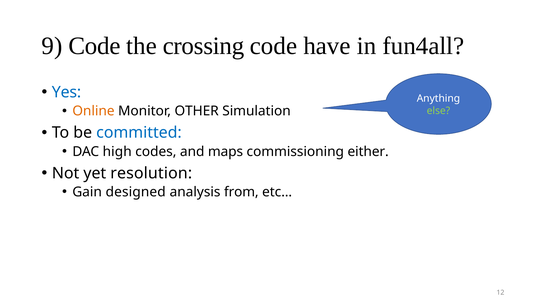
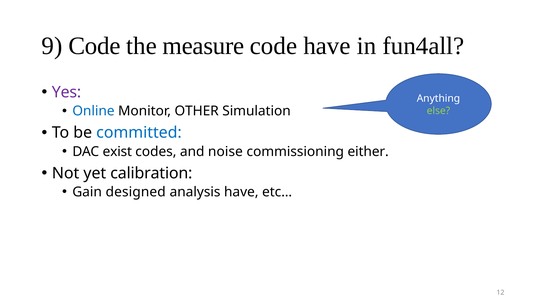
crossing: crossing -> measure (204, 46)
Yes colour: blue -> purple (66, 92)
Online colour: orange -> blue (93, 111)
high: high -> exist (117, 152)
maps: maps -> noise (225, 152)
resolution: resolution -> calibration (151, 173)
analysis from: from -> have (241, 192)
